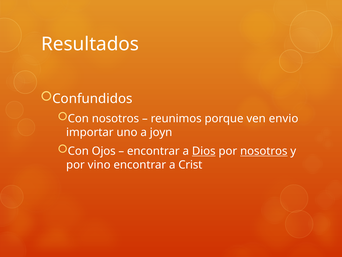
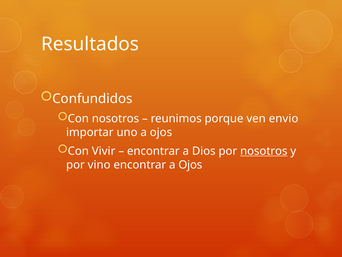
uno a joyn: joyn -> ojos (161, 132)
Ojos: Ojos -> Vivir (104, 151)
Dios underline: present -> none (204, 151)
encontrar a Crist: Crist -> Ojos (190, 164)
